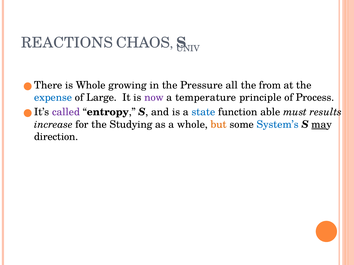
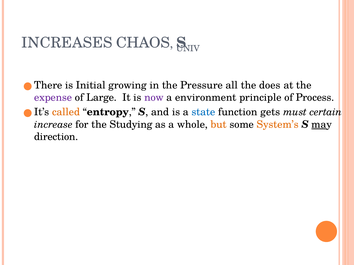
REACTIONS: REACTIONS -> INCREASES (67, 43)
is Whole: Whole -> Initial (91, 85)
from: from -> does (270, 85)
expense colour: blue -> purple (53, 98)
temperature: temperature -> environment (206, 98)
called colour: purple -> orange (66, 112)
able: able -> gets (270, 112)
results: results -> certain (326, 112)
System’s colour: blue -> orange (278, 125)
